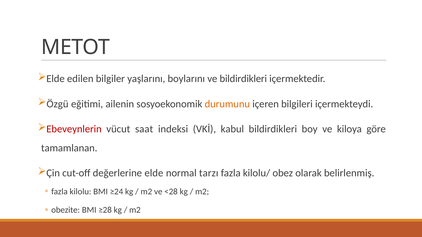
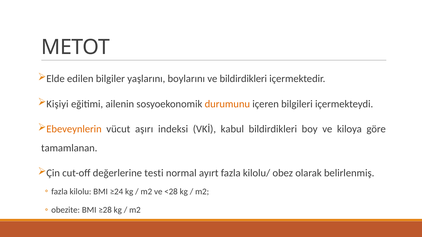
Özgü: Özgü -> Kişiyi (57, 104)
Ebeveynlerin colour: red -> orange (74, 129)
saat: saat -> aşırı (144, 129)
değerlerine elde: elde -> testi (154, 173)
tarzı: tarzı -> ayırt (209, 173)
